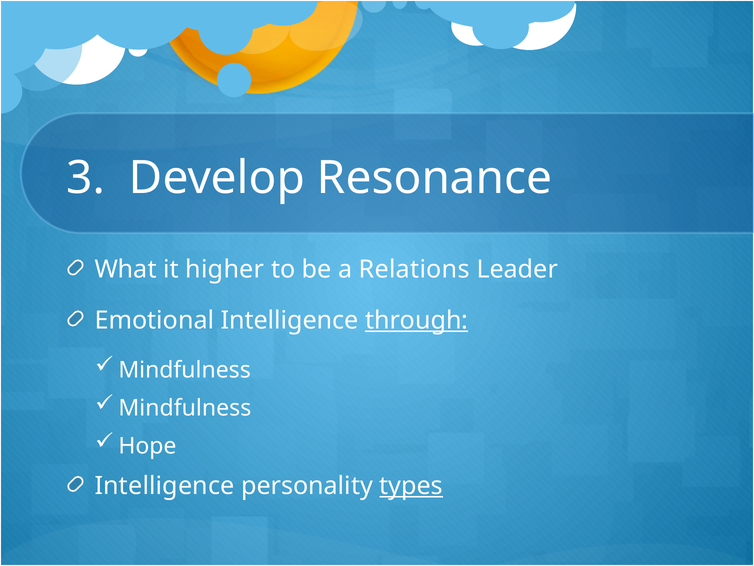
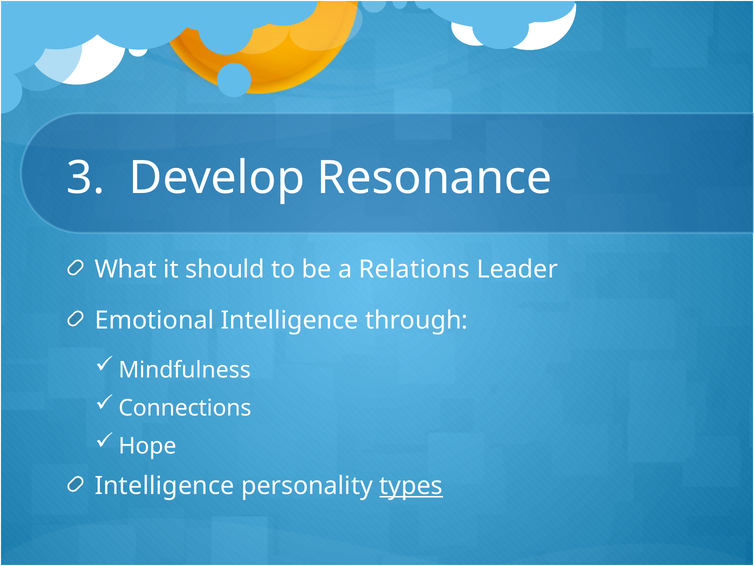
higher: higher -> should (225, 269)
through underline: present -> none (417, 320)
Mindfulness: Mindfulness -> Connections (185, 408)
